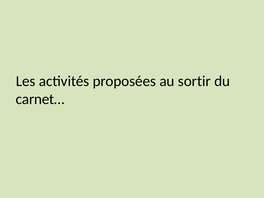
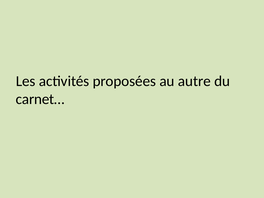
sortir: sortir -> autre (194, 81)
